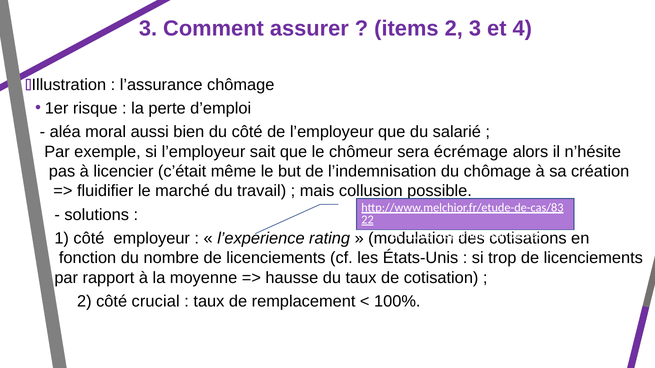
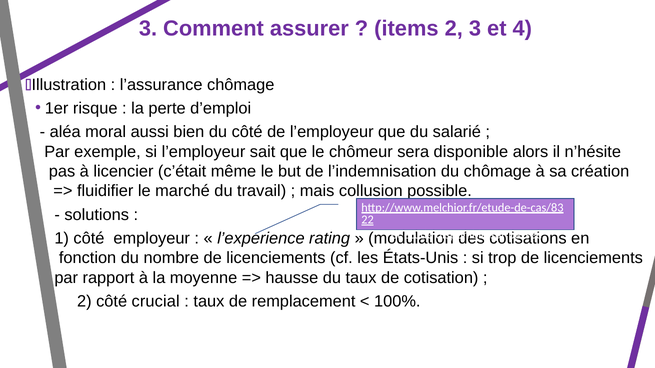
sera écrémage: écrémage -> disponible (471, 152)
